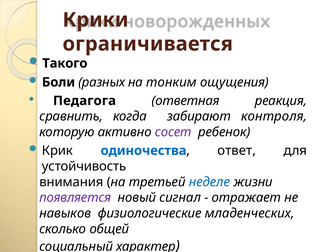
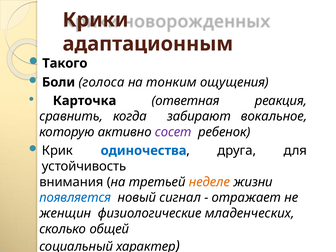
ограничивается: ограничивается -> адаптационным (148, 44)
разных: разных -> голоса (102, 82)
Педагога: Педагога -> Карточка (85, 101)
контроля: контроля -> вокальное (274, 116)
ответ: ответ -> друга (237, 151)
неделе colour: blue -> orange (209, 182)
появляется colour: purple -> blue (75, 198)
навыков: навыков -> женщин (65, 213)
